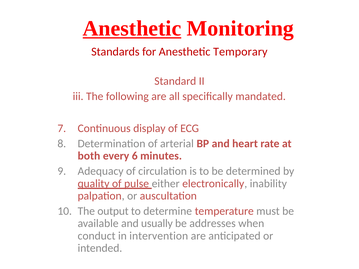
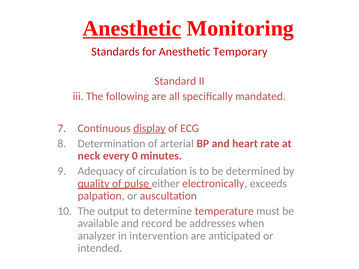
display underline: none -> present (149, 128)
both: both -> neck (89, 156)
6: 6 -> 0 (135, 156)
inability: inability -> exceeds (268, 184)
usually: usually -> record (157, 224)
conduct: conduct -> analyzer (97, 236)
